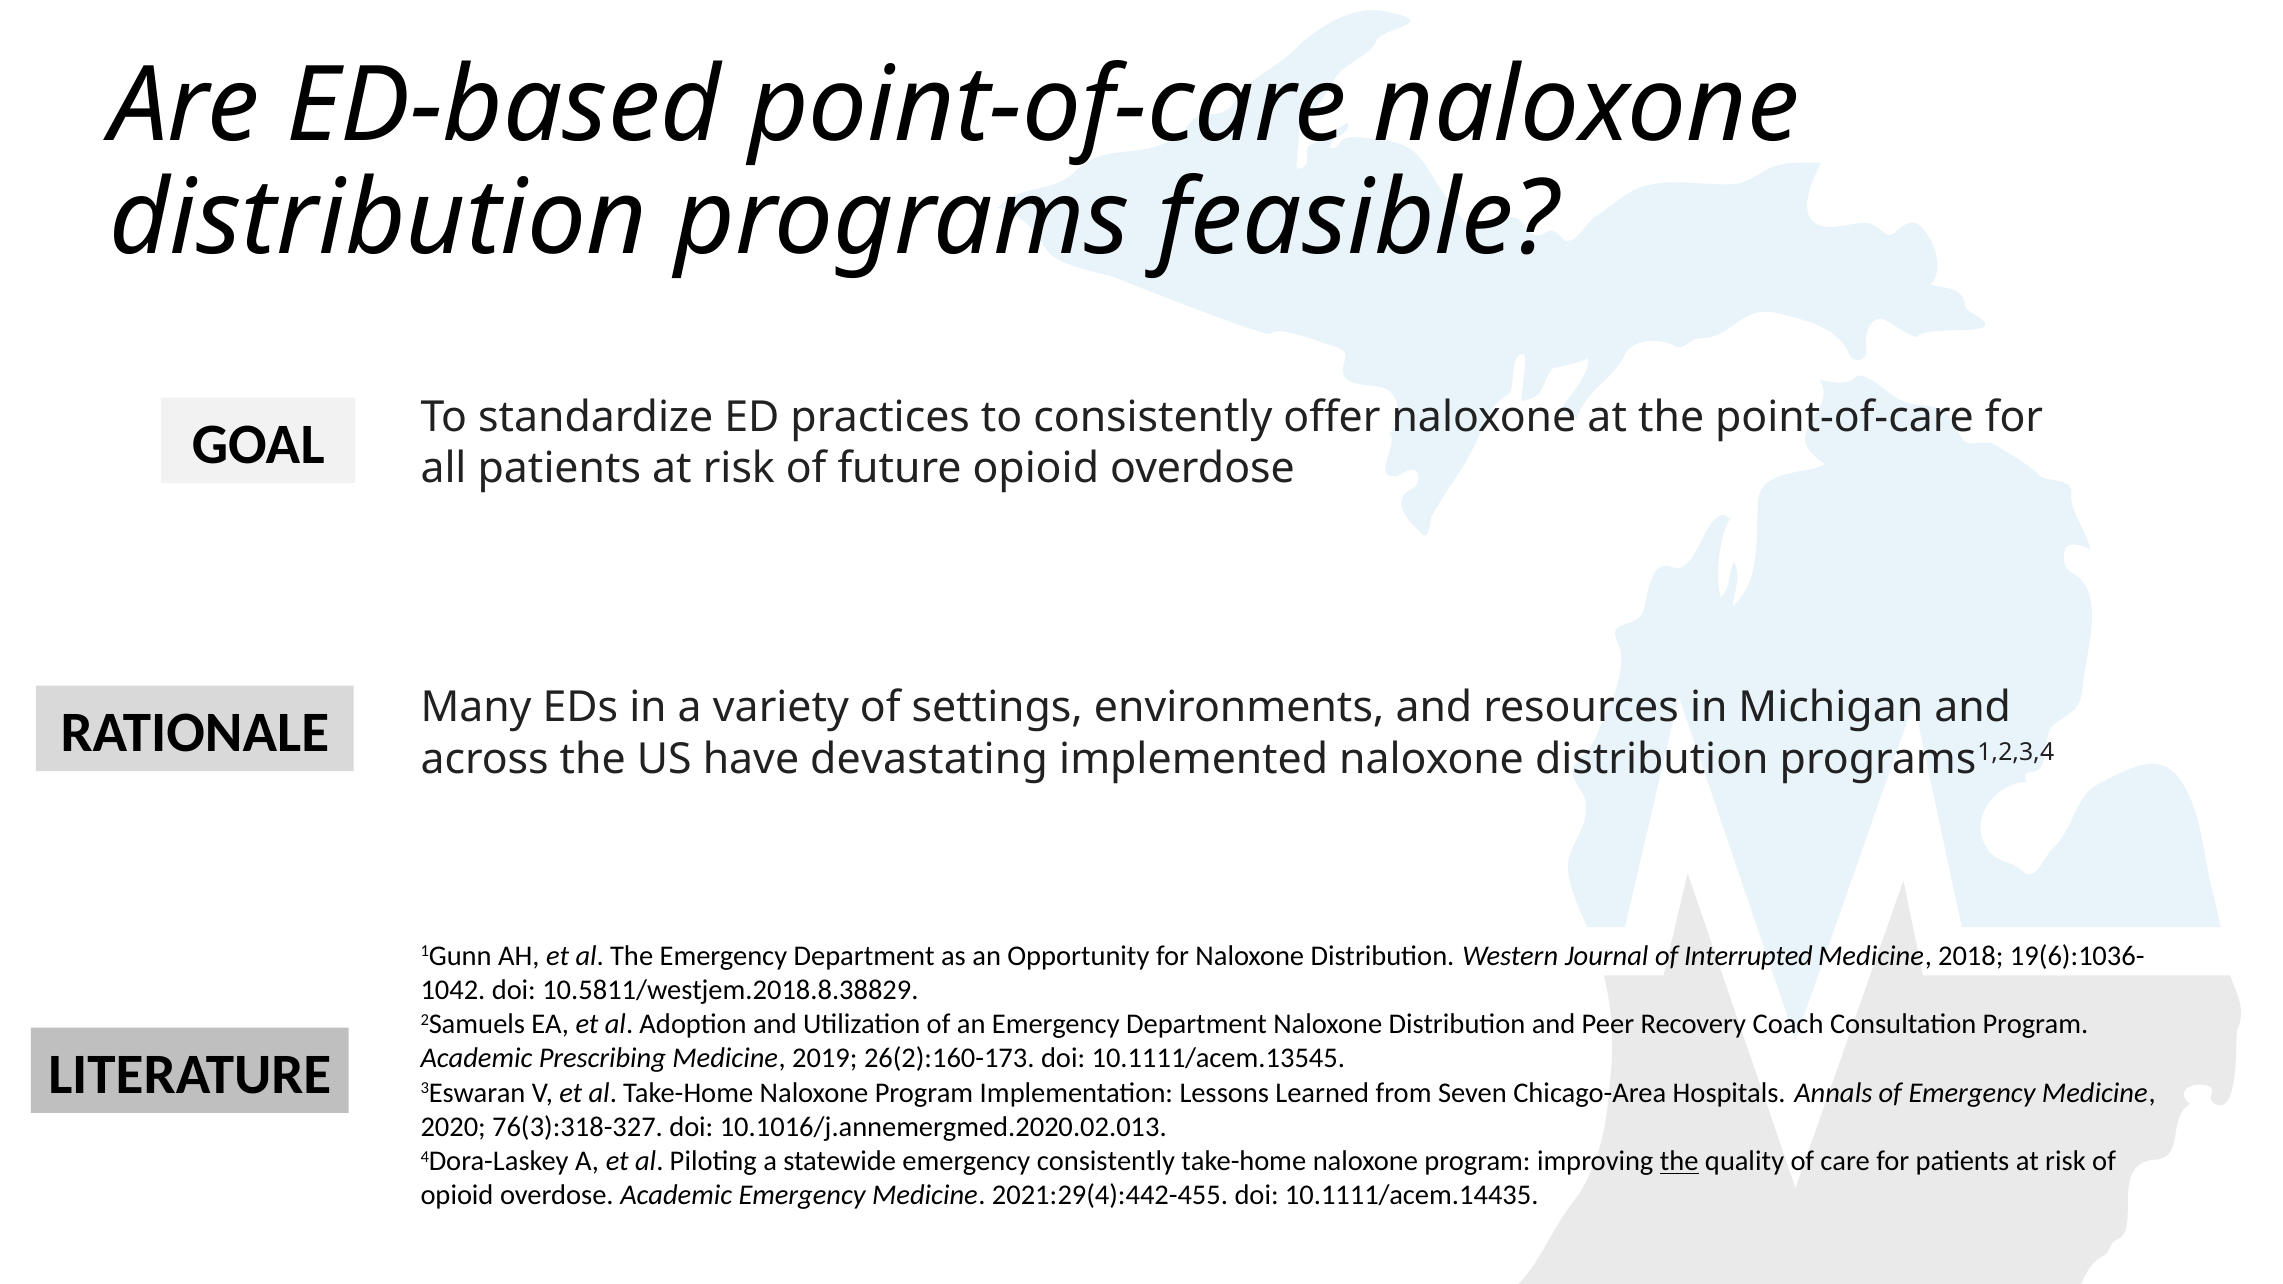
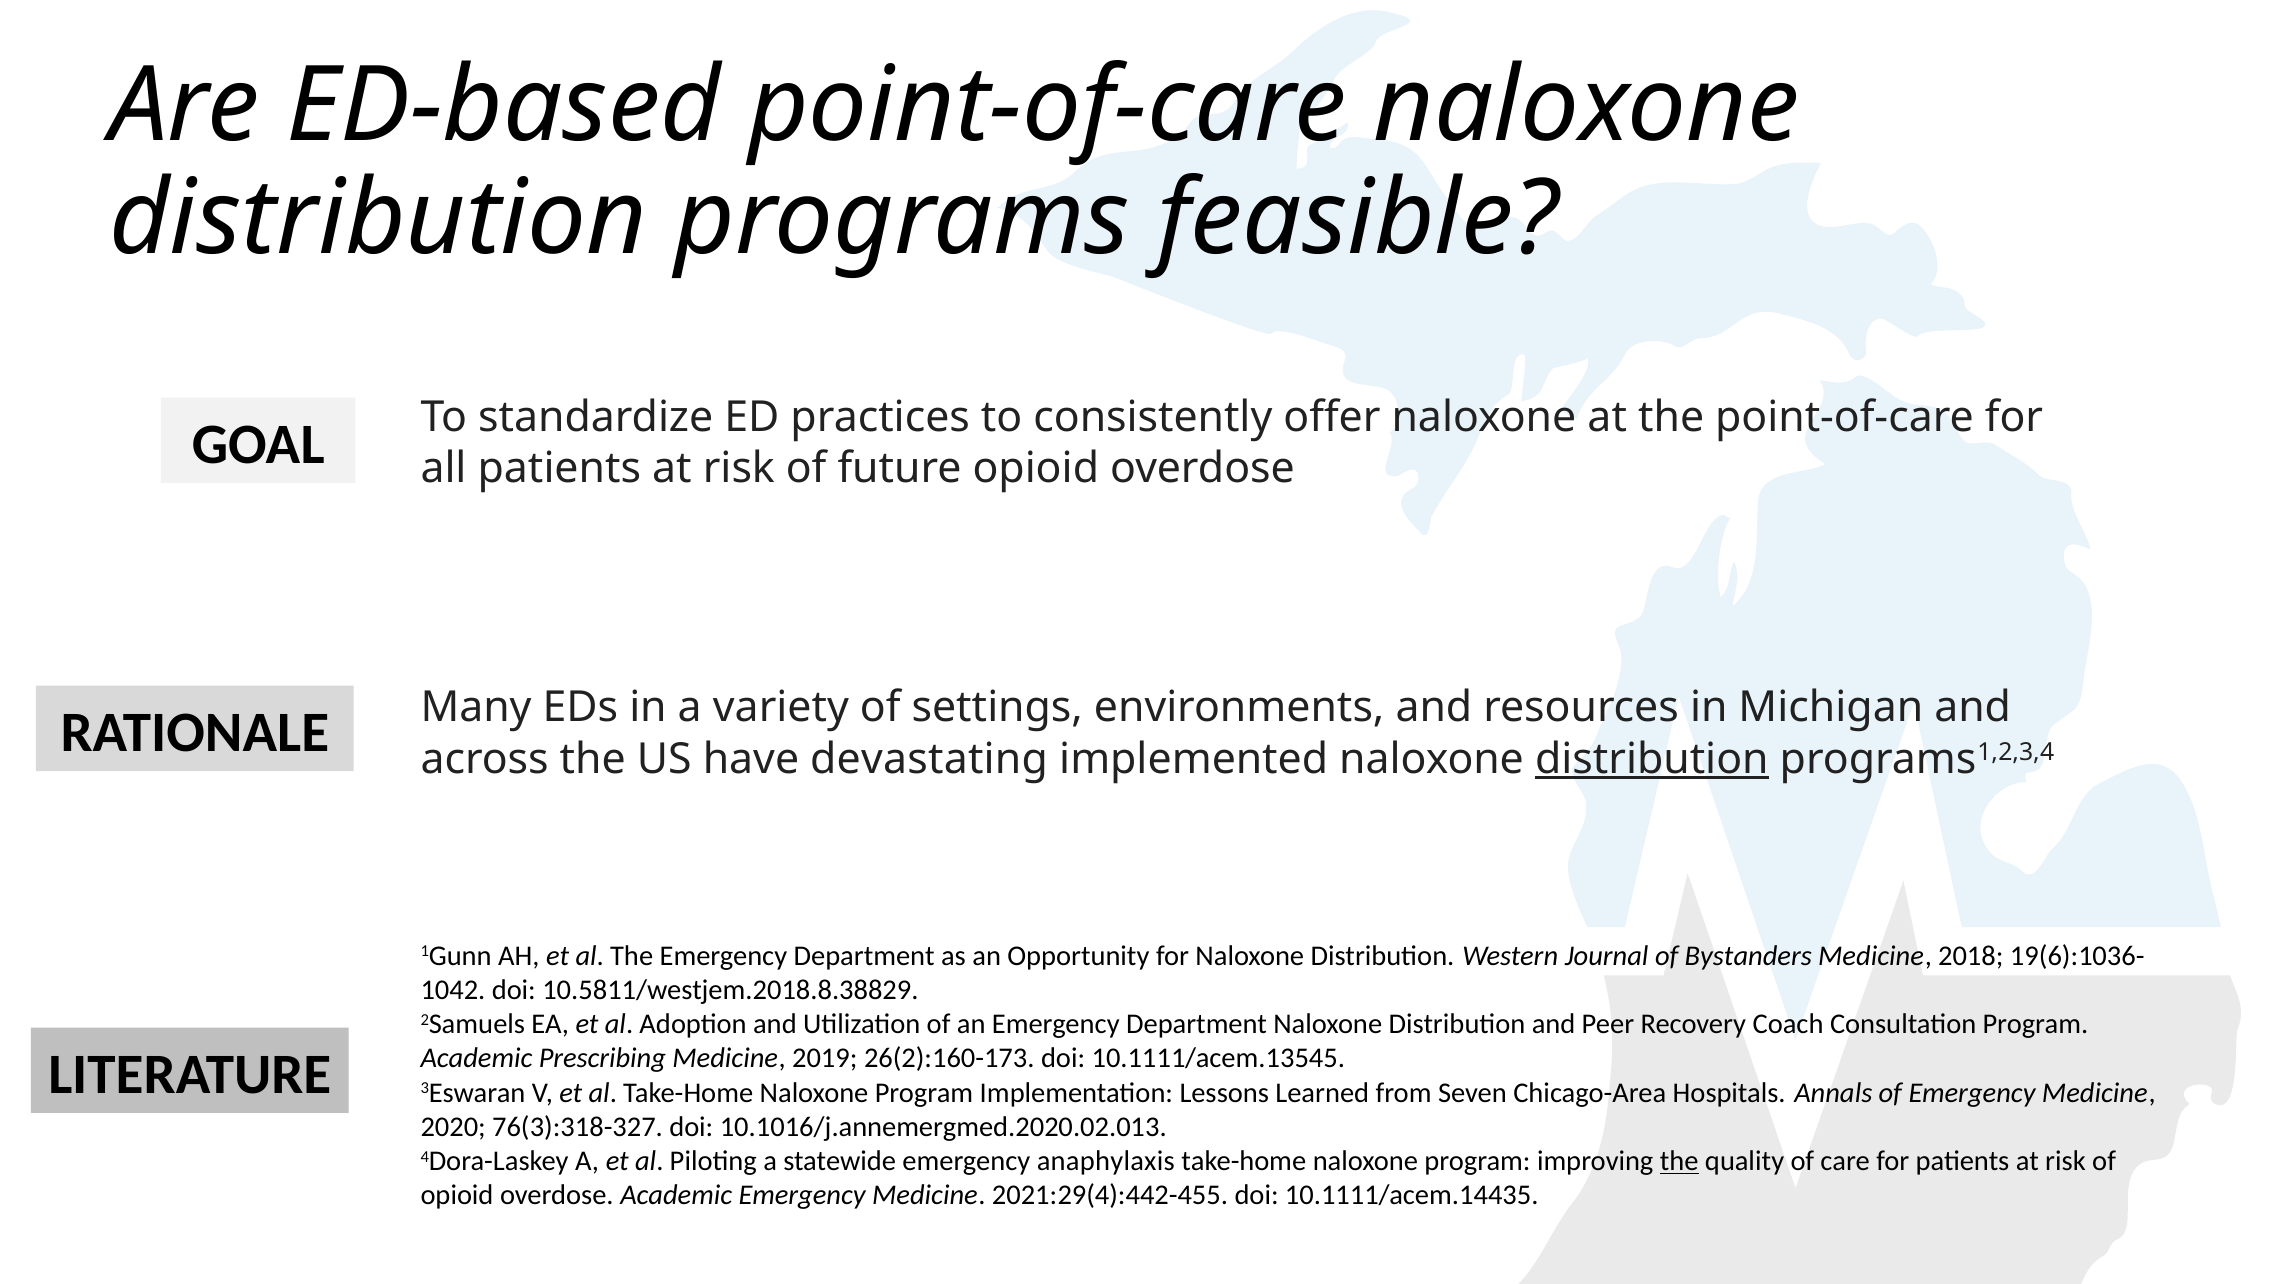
distribution underline: none -> present (1652, 759)
Interrupted: Interrupted -> Bystanders (1748, 956)
emergency consistently: consistently -> anaphylaxis (1106, 1161)
